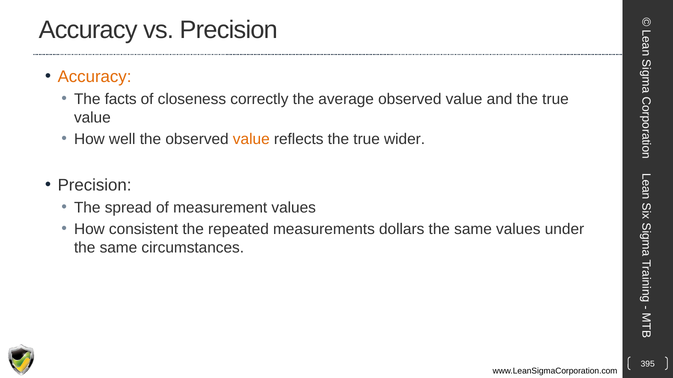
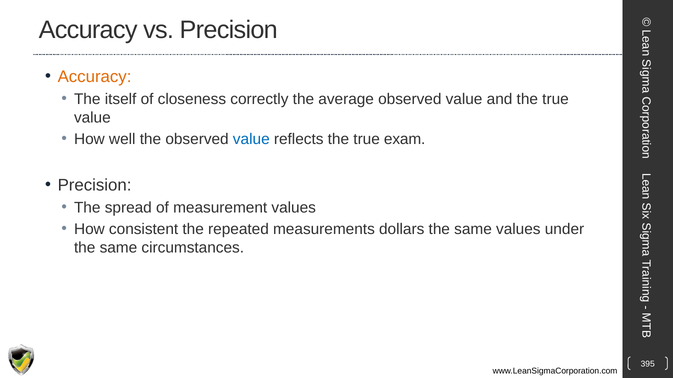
facts: facts -> itself (121, 99)
value colour: orange -> blue (251, 139)
wider: wider -> exam (405, 139)
